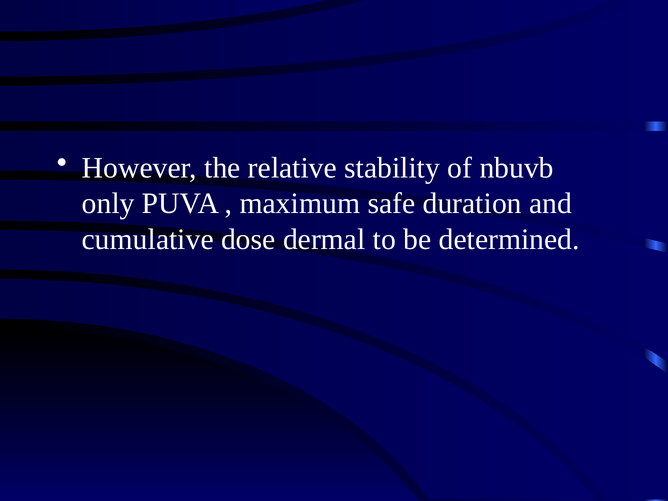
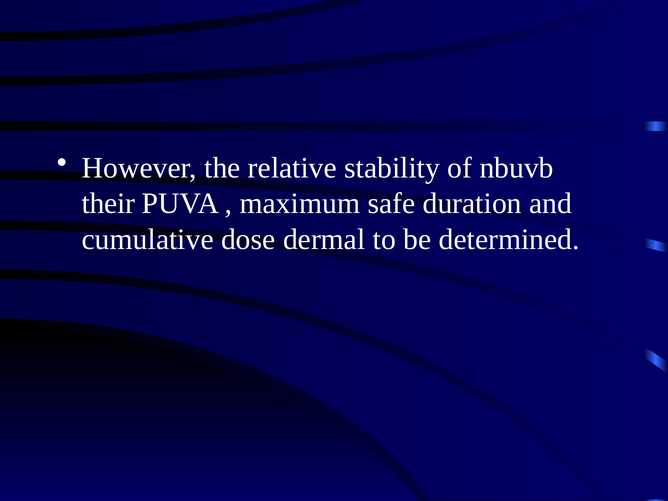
only: only -> their (108, 204)
